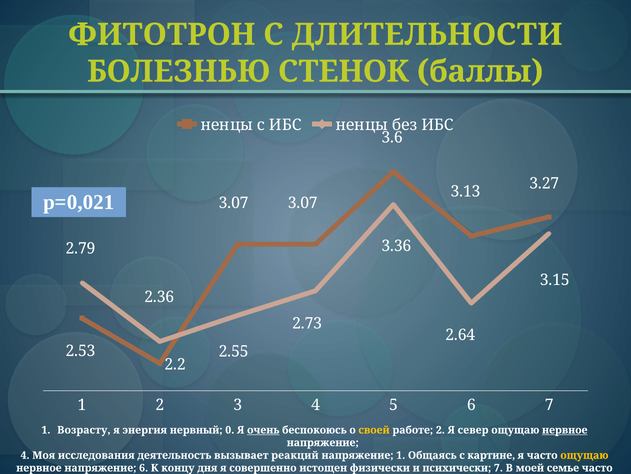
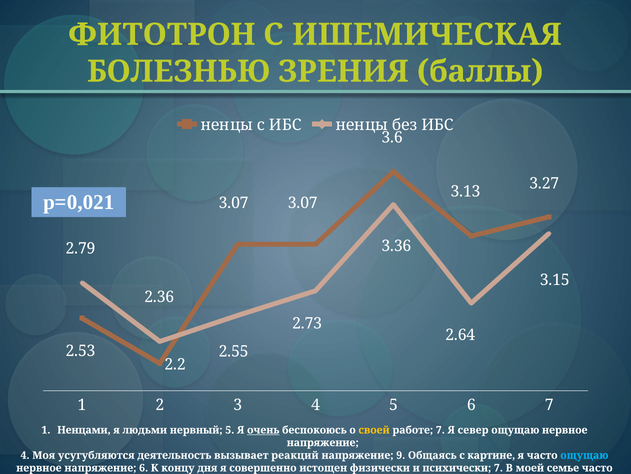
ДЛИТЕЛЬНОСТИ: ДЛИТЕЛЬНОСТИ -> ИШЕМИЧЕСКАЯ (427, 35)
СТЕНОК: СТЕНОК -> ЗРЕНИЯ (343, 71)
Возрасту: Возрасту -> Ненцами (84, 429)
энергия: энергия -> людьми (145, 429)
нервный 0: 0 -> 5 (230, 429)
работе 2: 2 -> 7 (440, 429)
нервное underline: present -> none (565, 429)
исследования: исследования -> усугубляются (96, 455)
напряжение 1: 1 -> 9 (401, 455)
ощущаю colour: yellow -> light blue (584, 455)
